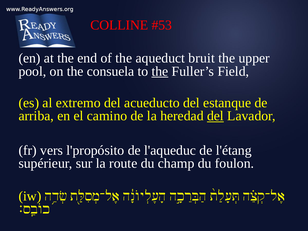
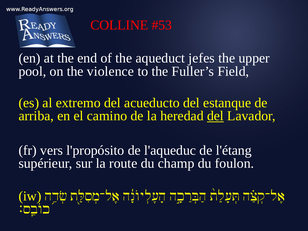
bruit: bruit -> jefes (202, 58)
consuela: consuela -> violence (110, 71)
the underline: present -> none (160, 71)
